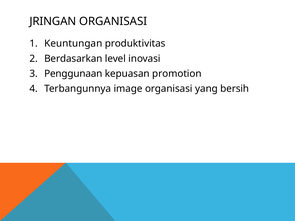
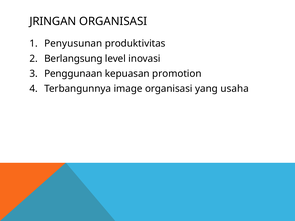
Keuntungan: Keuntungan -> Penyusunan (73, 44)
Berdasarkan: Berdasarkan -> Berlangsung (73, 59)
bersih: bersih -> usaha (235, 89)
